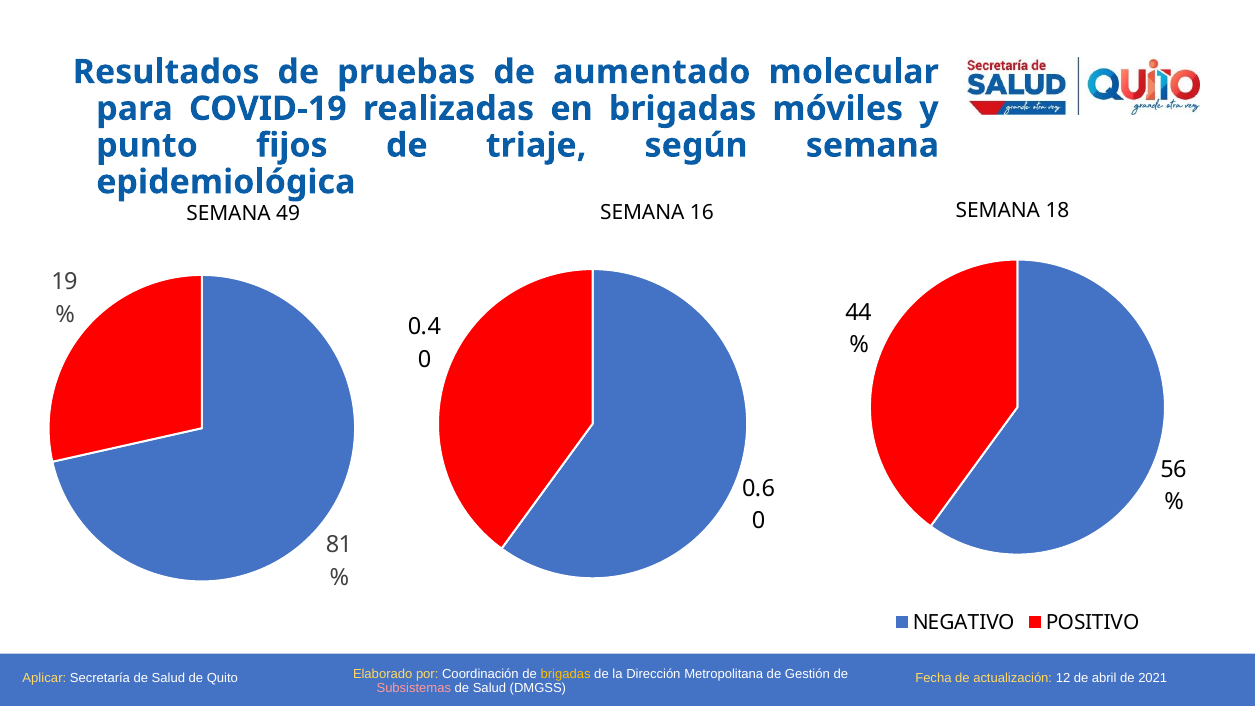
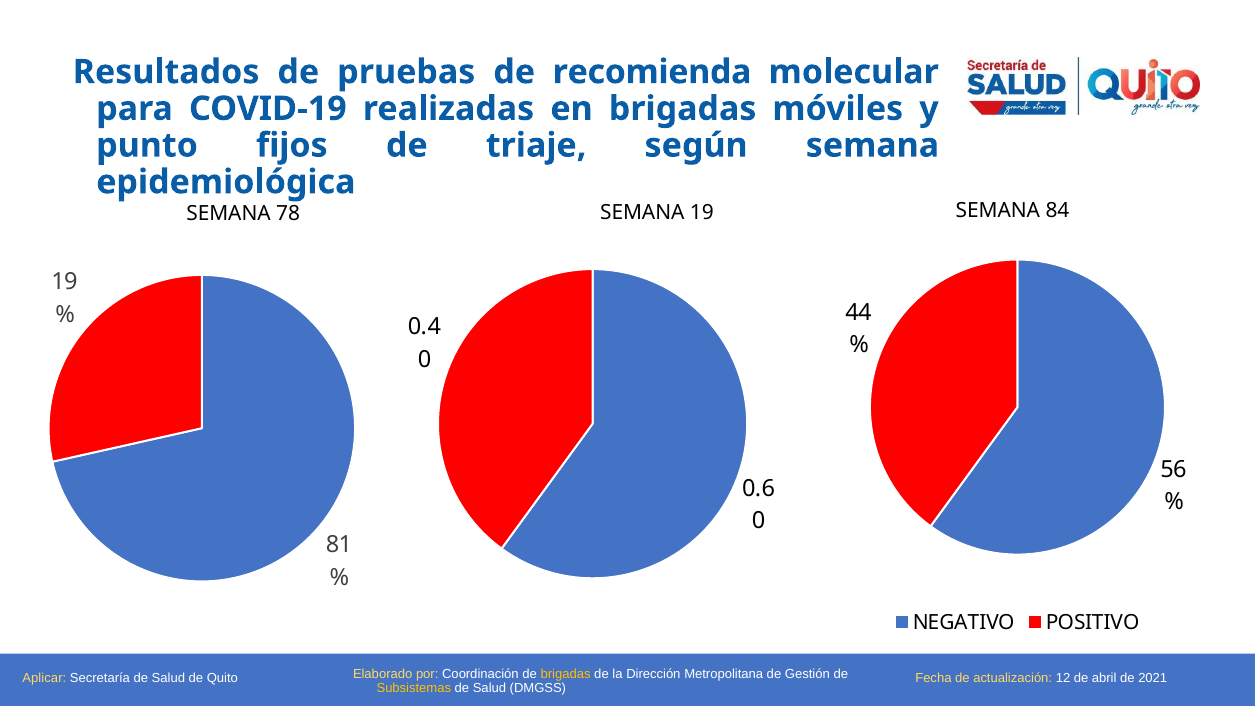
aumentado: aumentado -> recomienda (652, 72)
18: 18 -> 84 (1057, 210)
49: 49 -> 78 (288, 214)
SEMANA 16: 16 -> 19 (702, 212)
Subsistemas colour: pink -> yellow (414, 688)
